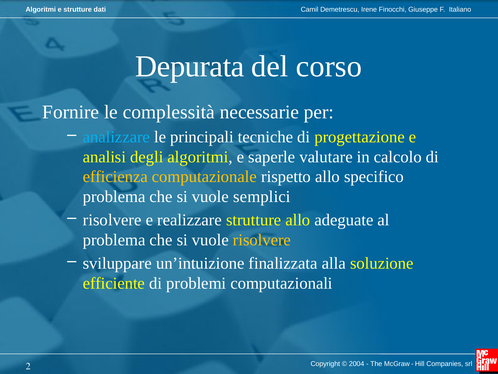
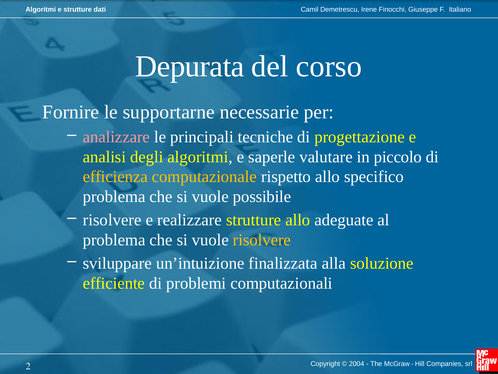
complessità: complessità -> supportarne (169, 112)
analizzare colour: light blue -> pink (116, 137)
calcolo: calcolo -> piccolo (398, 157)
semplici: semplici -> possibile (262, 197)
